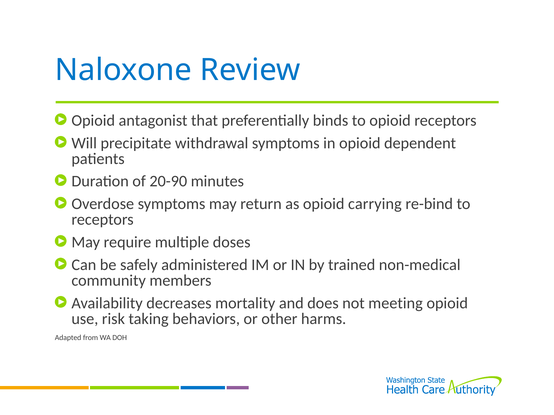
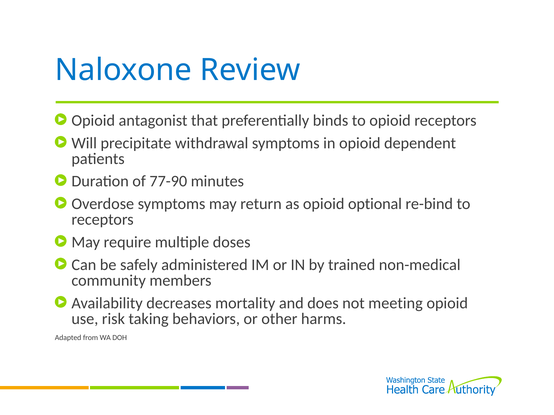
20-90: 20-90 -> 77-90 (168, 182)
carrying: carrying -> optional (375, 204)
